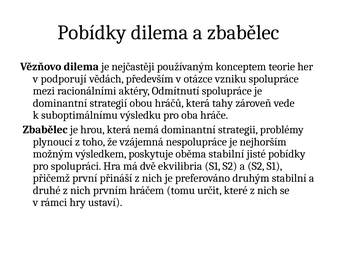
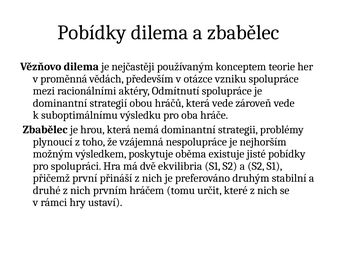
podporují: podporují -> proměnná (64, 79)
která tahy: tahy -> vede (223, 103)
oběma stabilní: stabilní -> existuje (226, 154)
